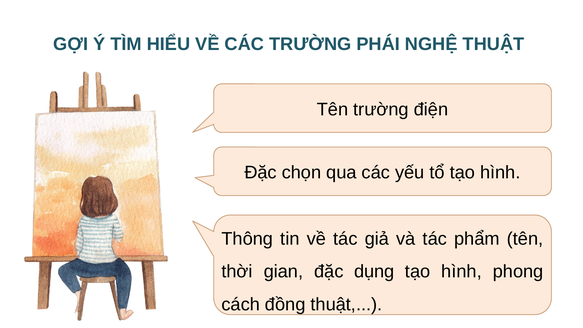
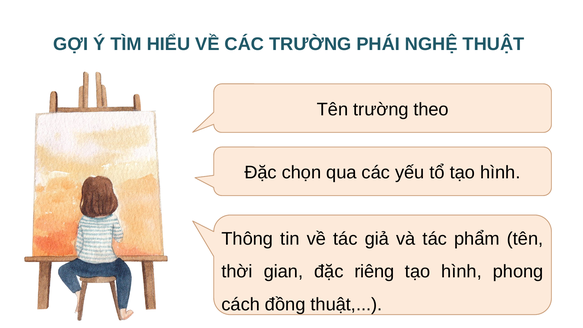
điện: điện -> theo (431, 109)
dụng: dụng -> riêng (374, 272)
